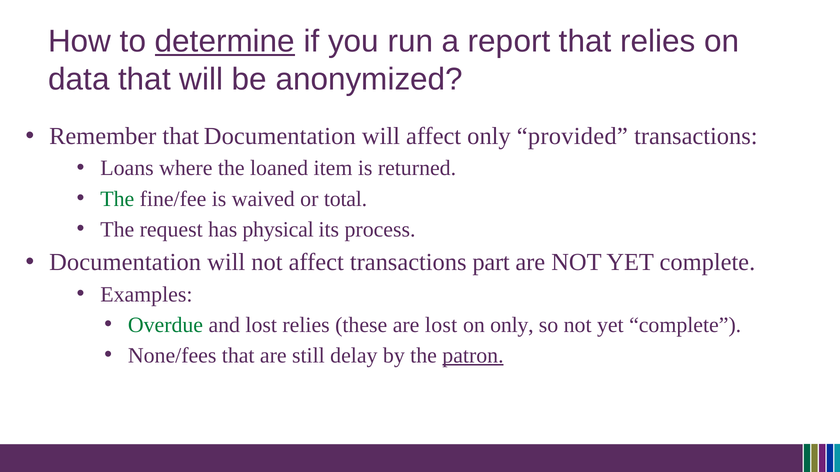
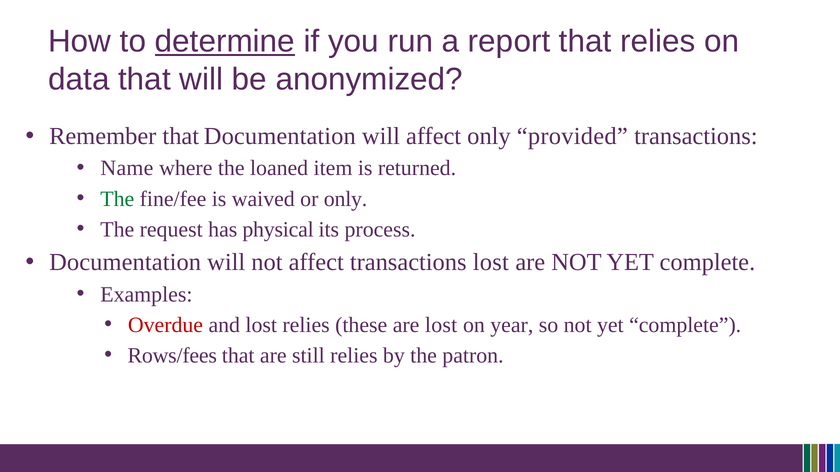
Loans: Loans -> Name (127, 168)
or total: total -> only (346, 199)
transactions part: part -> lost (491, 263)
Overdue colour: green -> red (165, 325)
on only: only -> year (512, 325)
None/fees: None/fees -> Rows/fees (172, 356)
still delay: delay -> relies (354, 356)
patron underline: present -> none (473, 356)
